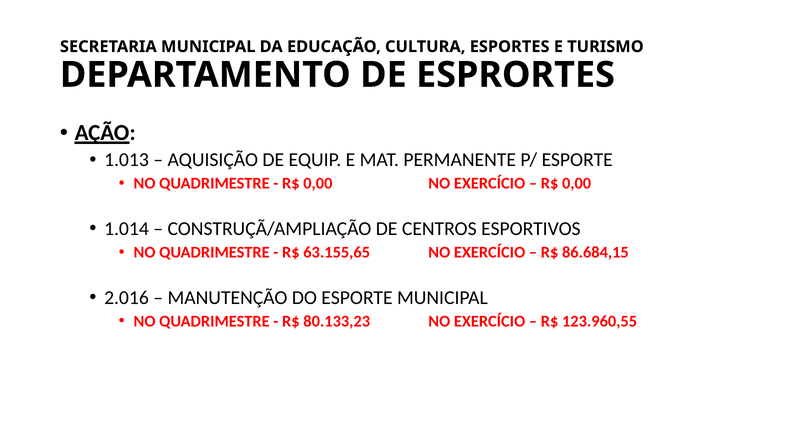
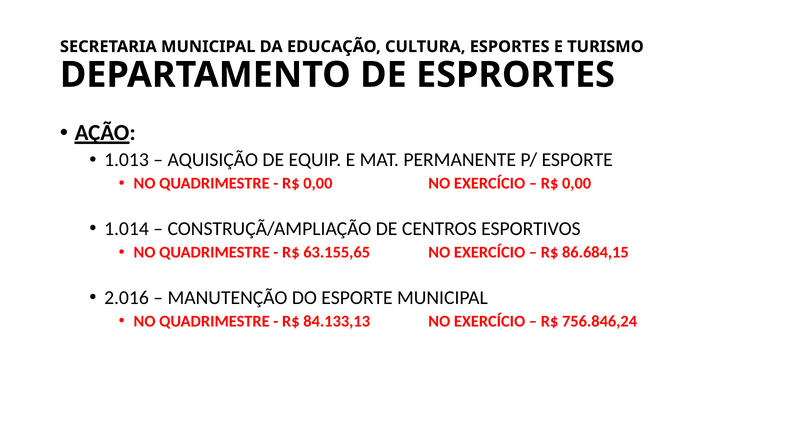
80.133,23: 80.133,23 -> 84.133,13 (337, 321)
123.960,55: 123.960,55 -> 756.846,24 (600, 321)
